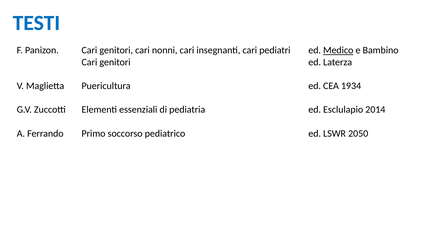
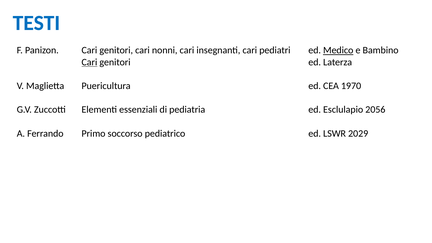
Cari underline: none -> present (89, 62)
1934: 1934 -> 1970 (351, 86)
2014: 2014 -> 2056 (375, 110)
2050: 2050 -> 2029 (358, 133)
